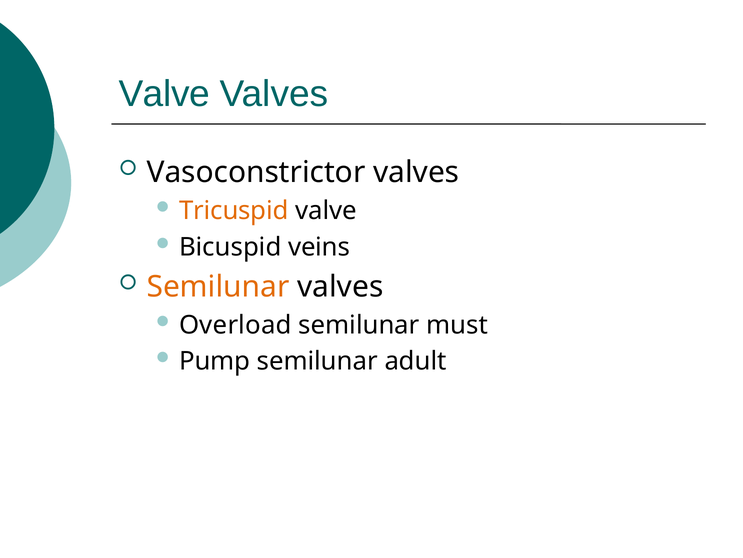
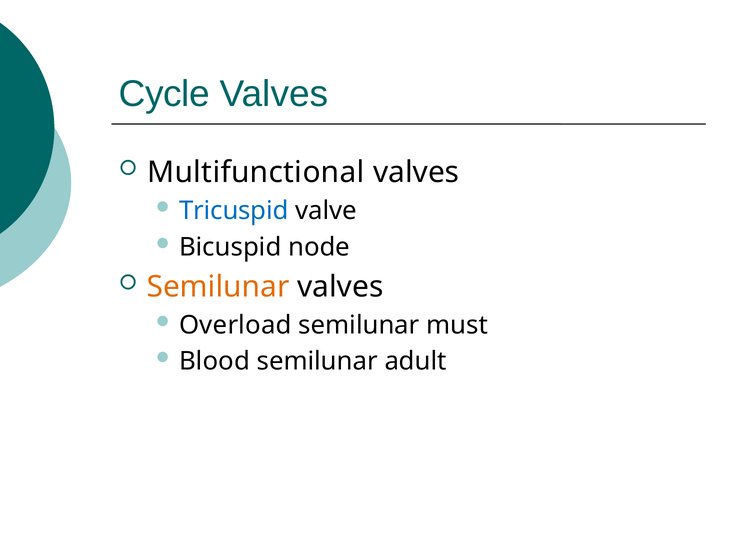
Valve: Valve -> Cycle (164, 94)
Vasoconstrictor: Vasoconstrictor -> Multifunctional (256, 172)
Tricuspid colour: orange -> blue (234, 211)
veins: veins -> node (319, 247)
Pump: Pump -> Blood (215, 361)
